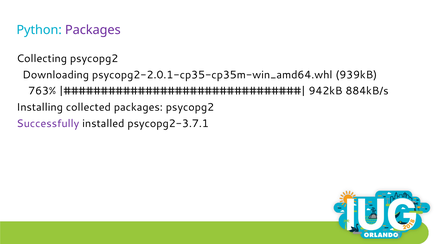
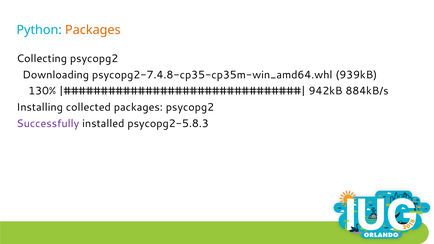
Packages colour: purple -> orange (93, 30)
psycopg2-2.0.1-cp35-cp35m-win_amd64.whl: psycopg2-2.0.1-cp35-cp35m-win_amd64.whl -> psycopg2-7.4.8-cp35-cp35m-win_amd64.whl (212, 75)
763%: 763% -> 130% (42, 91)
psycopg2-3.7.1: psycopg2-3.7.1 -> psycopg2-5.8.3 (168, 124)
